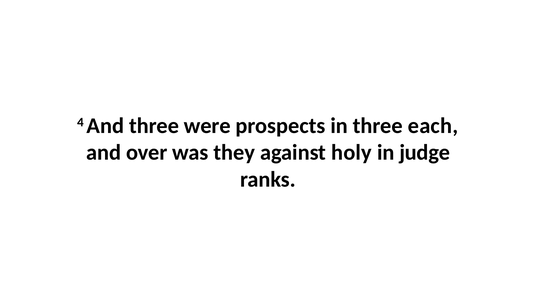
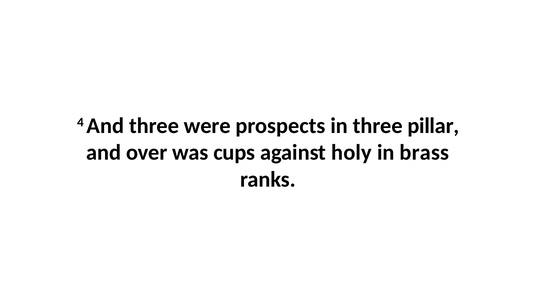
each: each -> pillar (433, 125)
they: they -> cups (234, 152)
judge: judge -> brass (424, 152)
